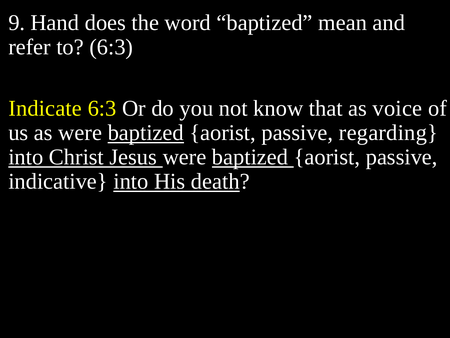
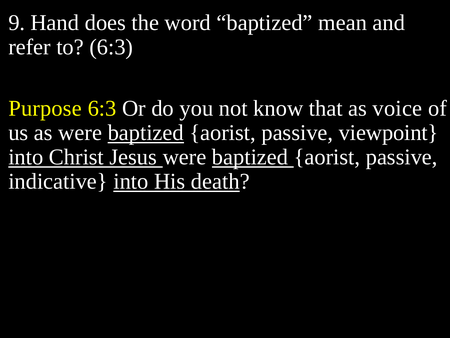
Indicate: Indicate -> Purpose (45, 108)
regarding: regarding -> viewpoint (389, 133)
